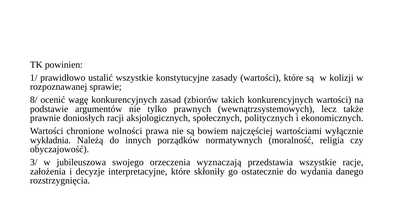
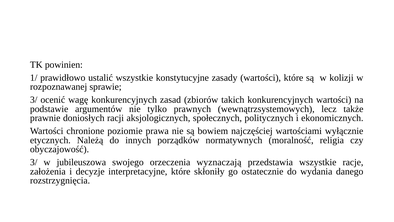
8/: 8/ -> 3/ (34, 100)
wolności: wolności -> poziomie (125, 131)
wykładnia: wykładnia -> etycznych (50, 140)
